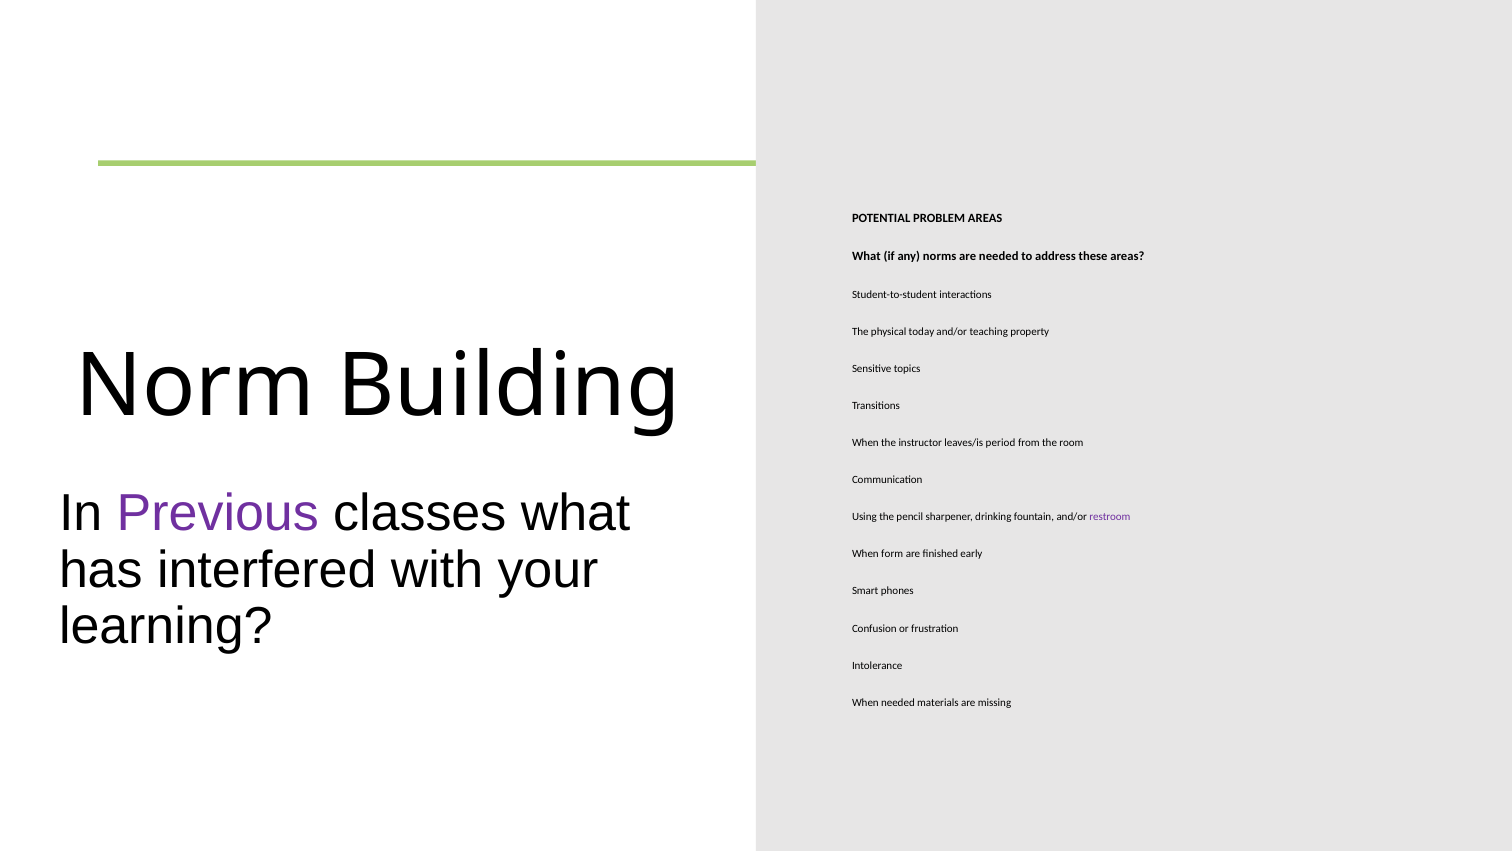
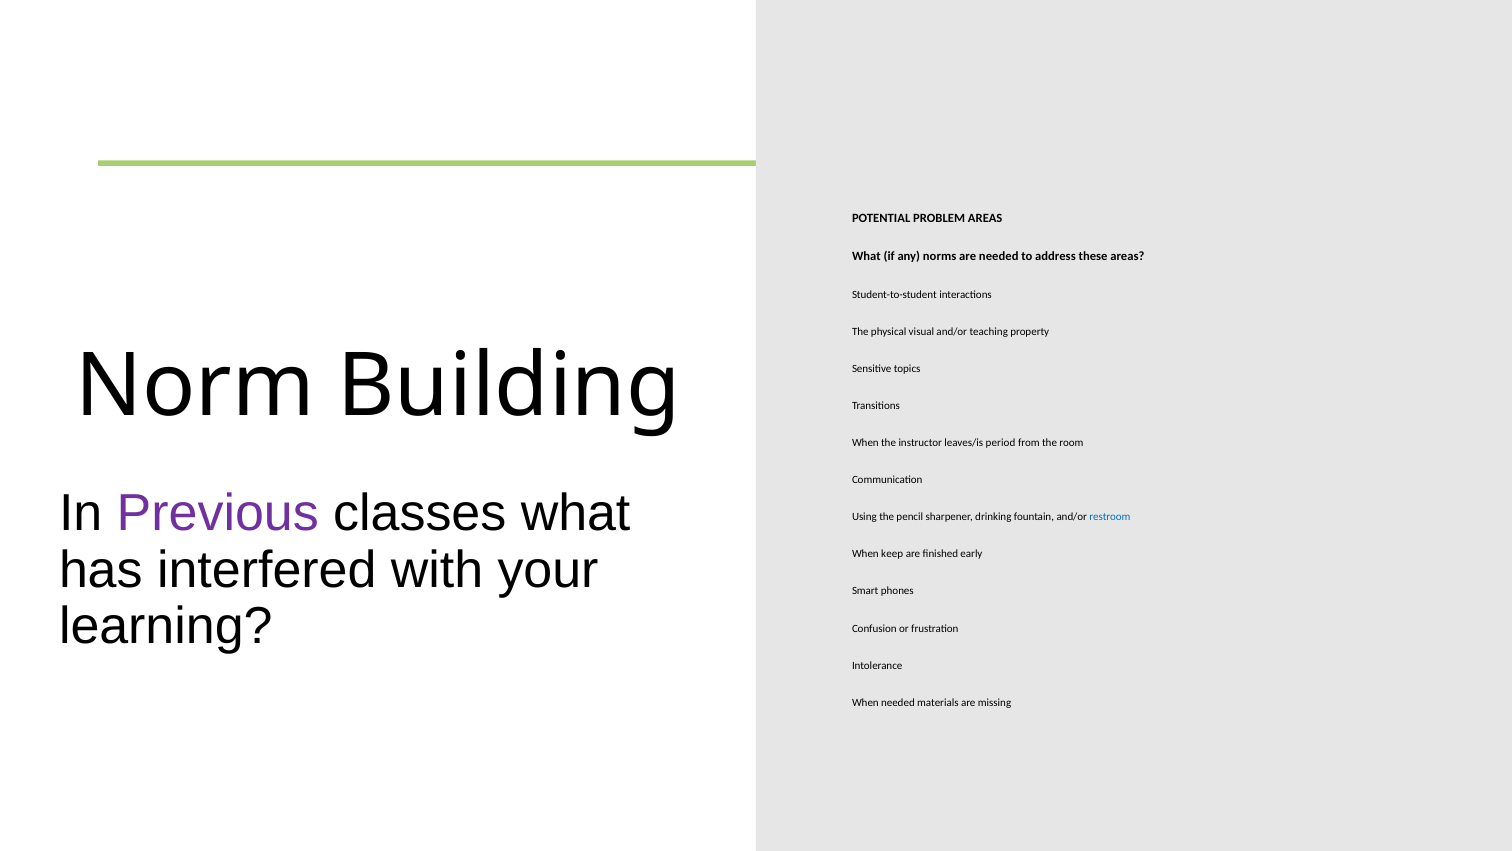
today: today -> visual (921, 332)
restroom colour: purple -> blue (1110, 517)
form: form -> keep (892, 554)
